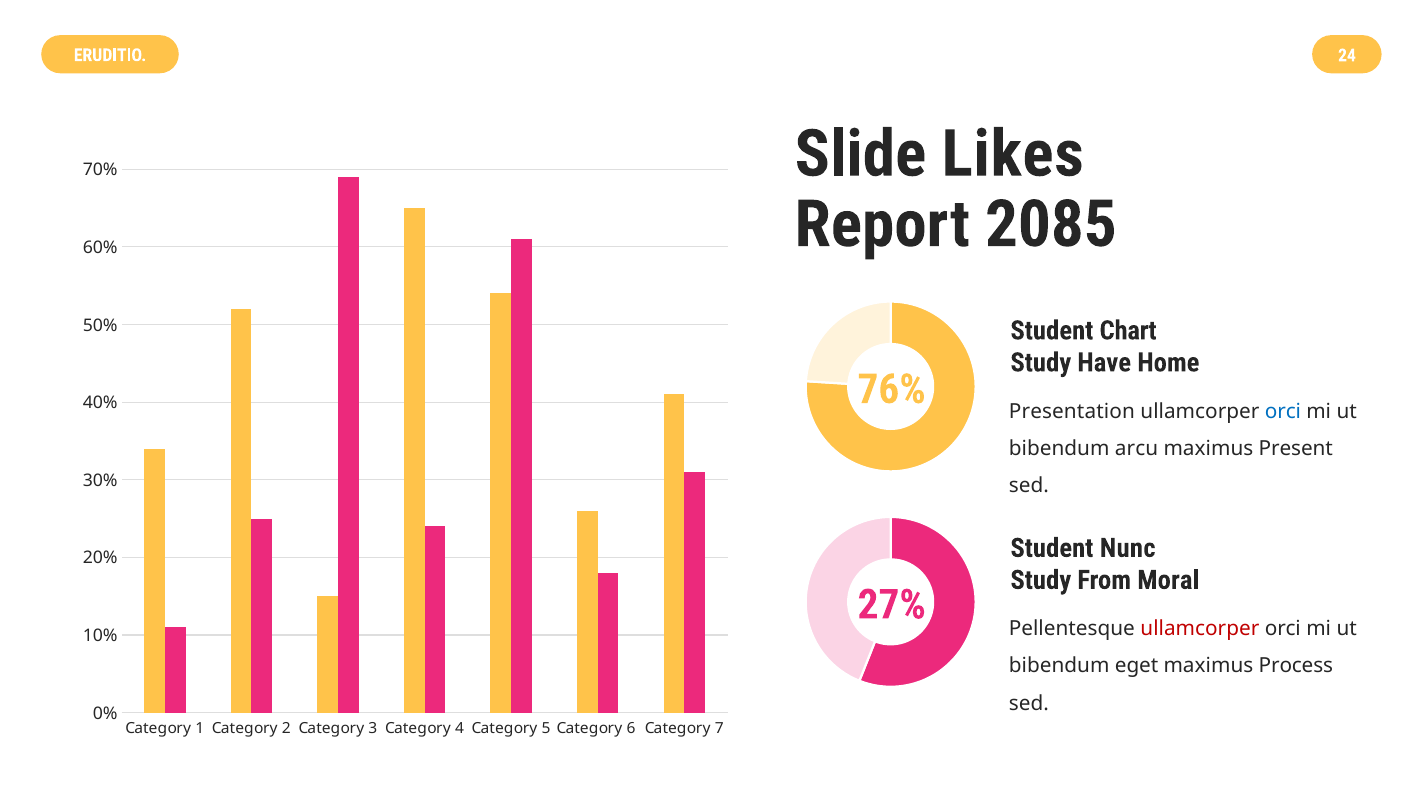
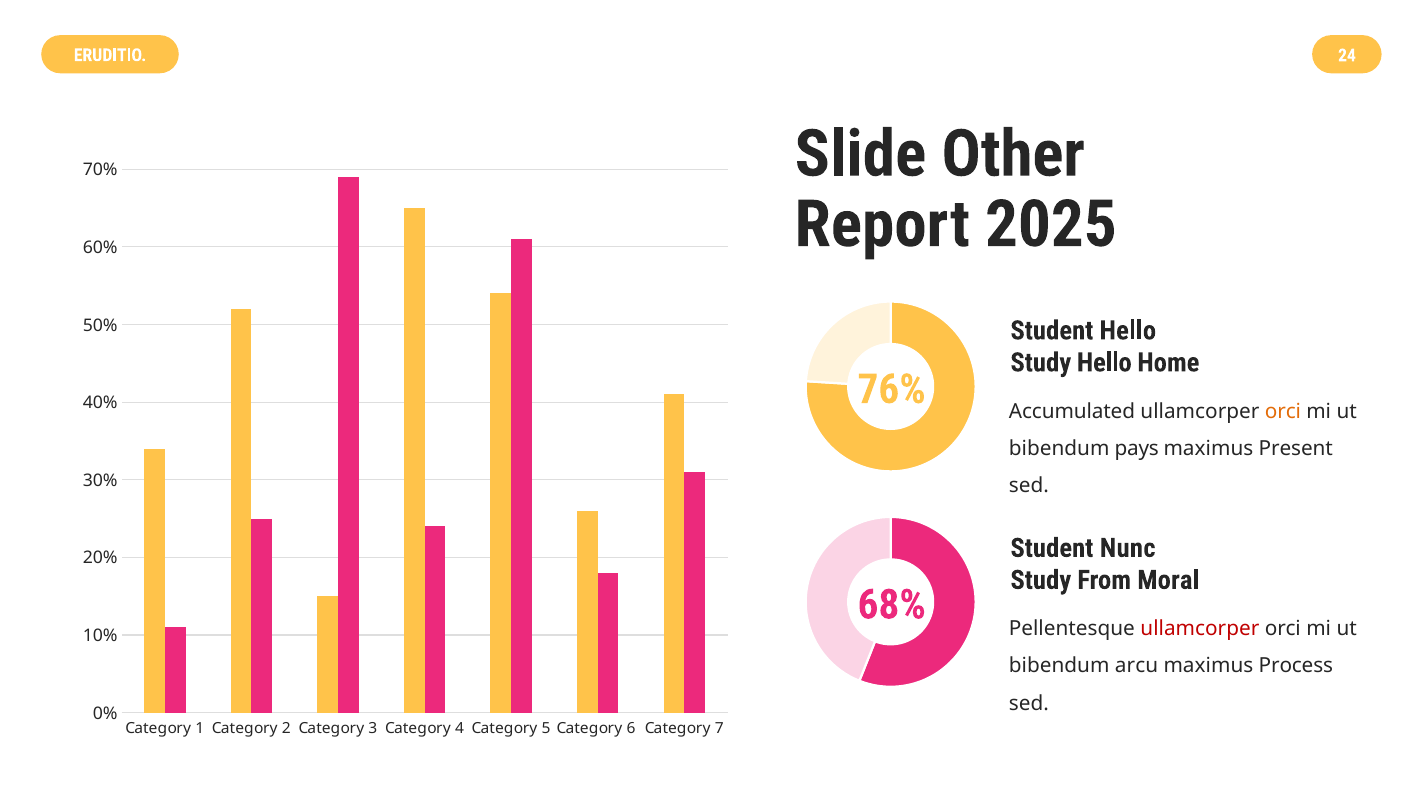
Likes: Likes -> Other (1013, 154)
2085: 2085 -> 2025 (1051, 225)
Student Chart: Chart -> Hello (1128, 331)
Study Have: Have -> Hello (1104, 363)
Presentation: Presentation -> Accumulated (1072, 411)
orci colour: blue -> orange (1283, 411)
arcu: arcu -> pays (1137, 449)
27%: 27% -> 68% (892, 605)
eget: eget -> arcu (1137, 666)
